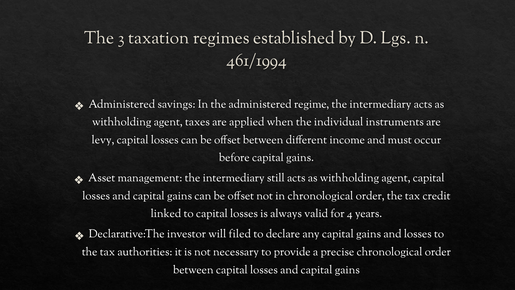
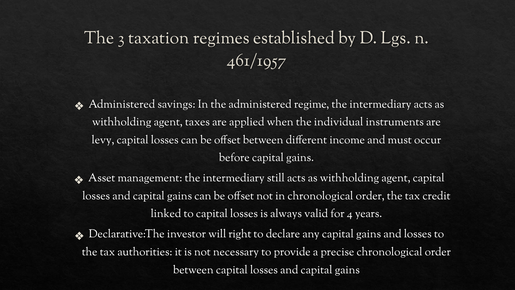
461/1994: 461/1994 -> 461/1957 (257, 60)
filed: filed -> right (240, 234)
